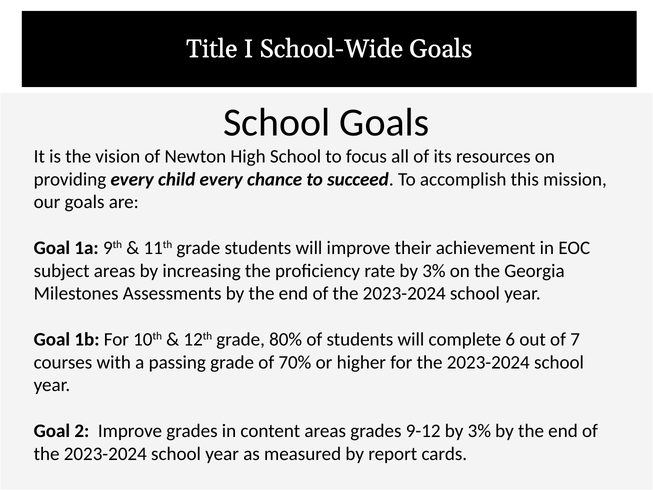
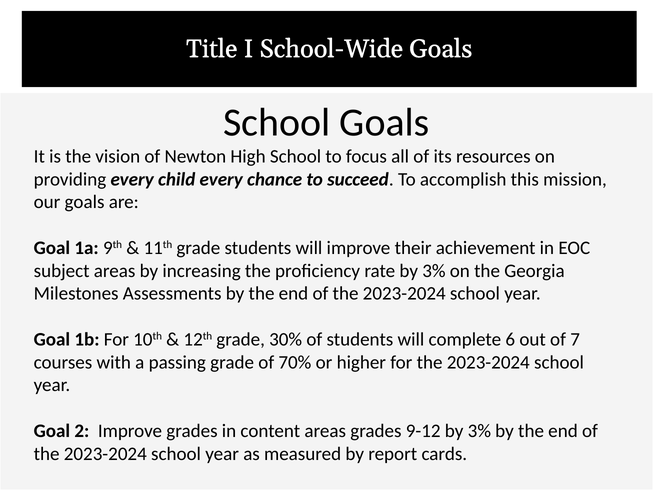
80%: 80% -> 30% (286, 339)
